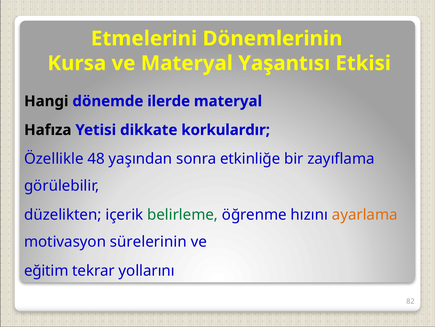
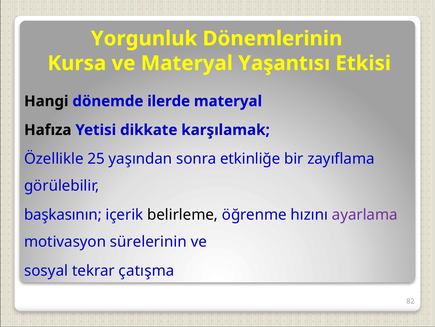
Etmelerini: Etmelerini -> Yorgunluk (144, 39)
korkulardır: korkulardır -> karşılamak (226, 130)
48: 48 -> 25 (96, 158)
düzelikten: düzelikten -> başkasının (63, 214)
belirleme colour: green -> black (183, 214)
ayarlama colour: orange -> purple (365, 214)
eğitim: eğitim -> sosyal (46, 270)
yollarını: yollarını -> çatışma (147, 270)
